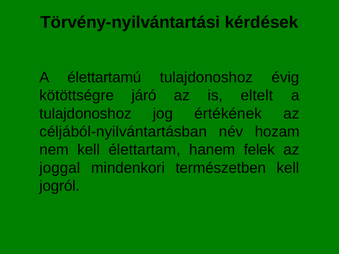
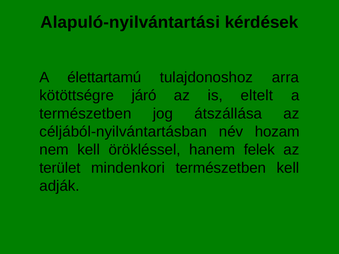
Törvény-nyilvántartási: Törvény-nyilvántartási -> Alapuló-nyilvántartási (130, 22)
évig: évig -> arra (285, 78)
tulajdonoshoz: tulajdonoshoz -> természetben (85, 114)
értékének: értékének -> átszállása (228, 114)
élettartam: élettartam -> örökléssel (145, 150)
joggal: joggal -> terület (60, 168)
jogról: jogról -> adják (60, 186)
